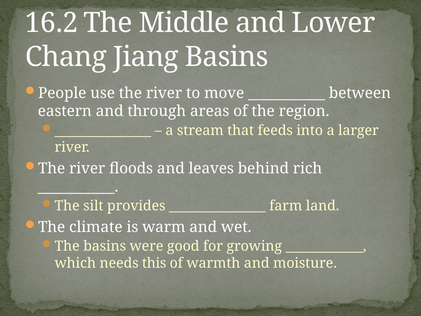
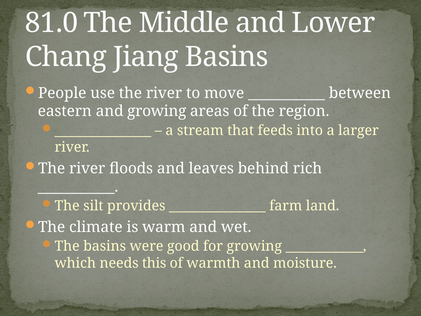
16.2: 16.2 -> 81.0 (52, 23)
and through: through -> growing (157, 111)
